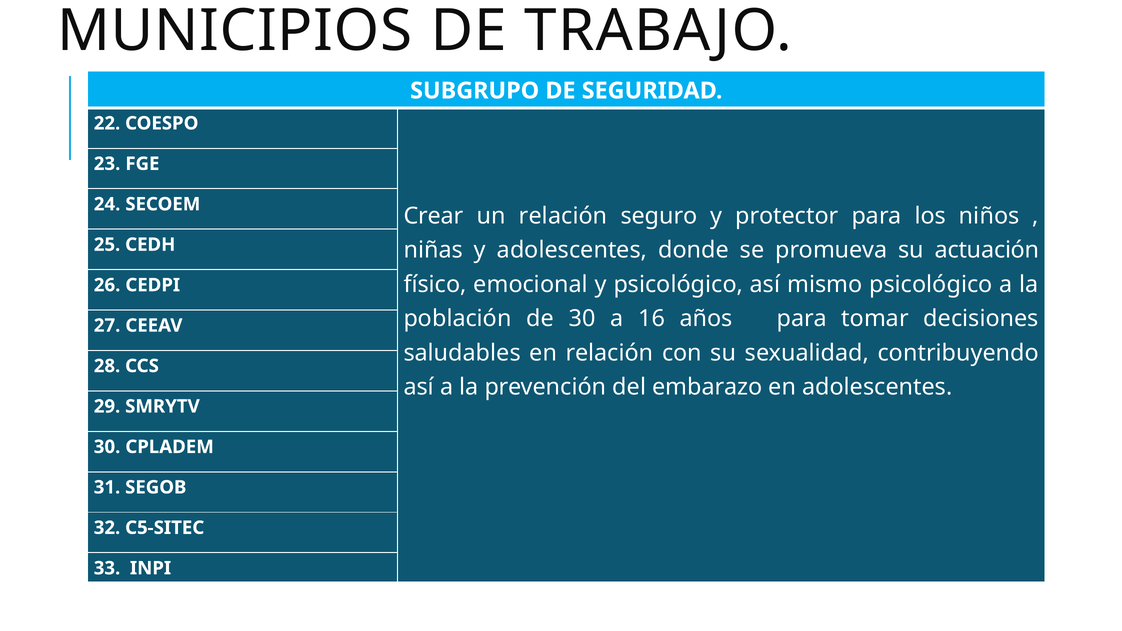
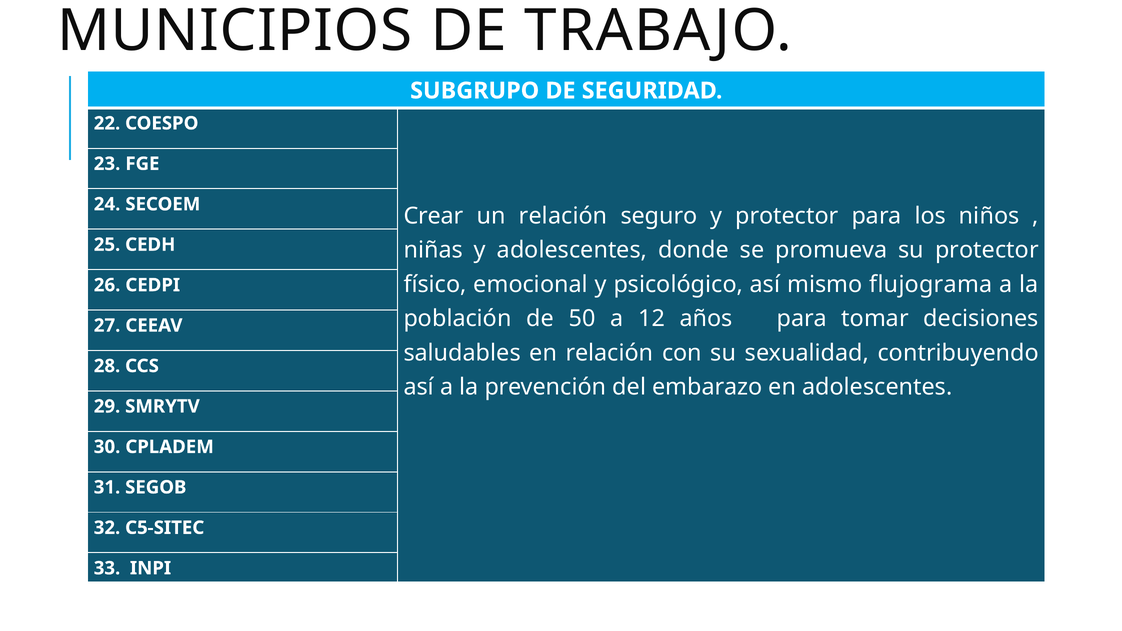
su actuación: actuación -> protector (987, 250)
mismo psicológico: psicológico -> flujograma (931, 284)
de 30: 30 -> 50 (582, 319)
16: 16 -> 12 (652, 319)
